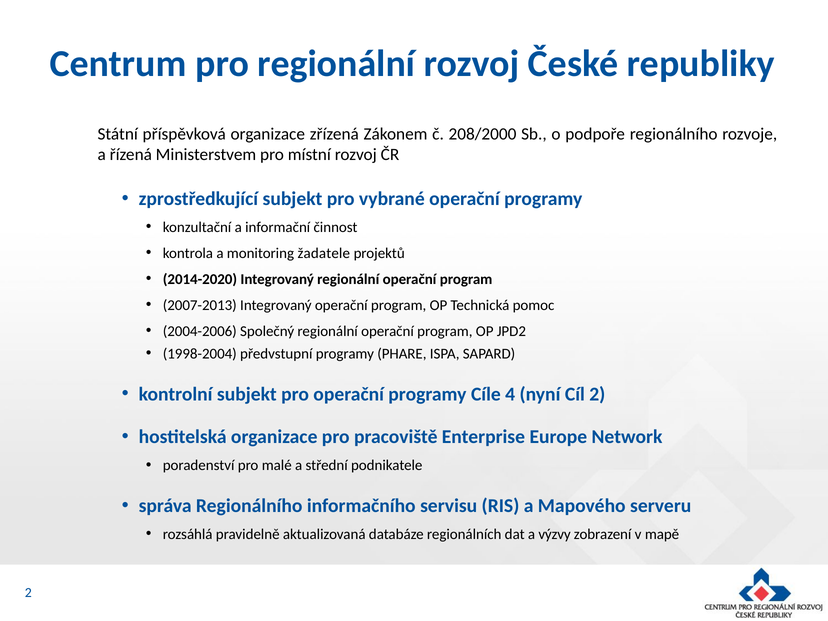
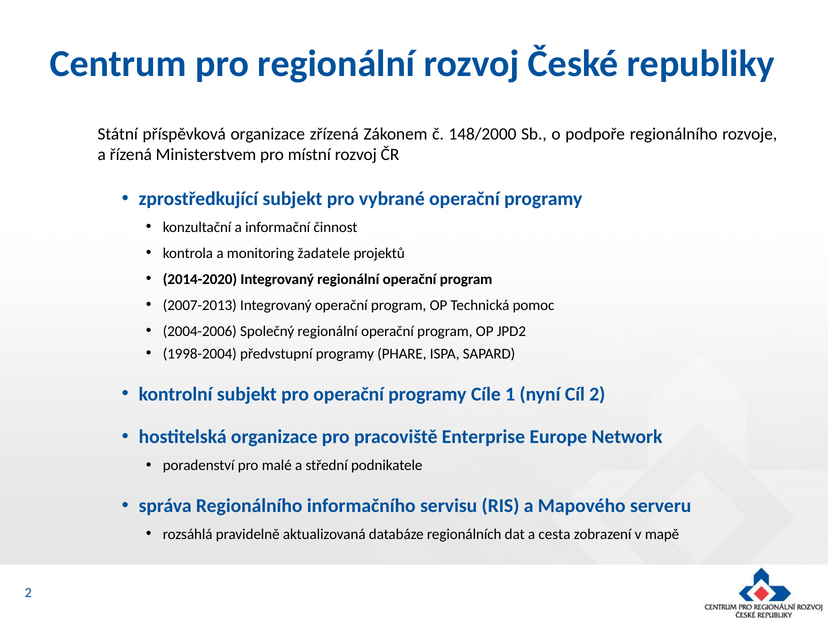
208/2000: 208/2000 -> 148/2000 (483, 134)
4: 4 -> 1 (510, 394)
výzvy: výzvy -> cesta (554, 534)
